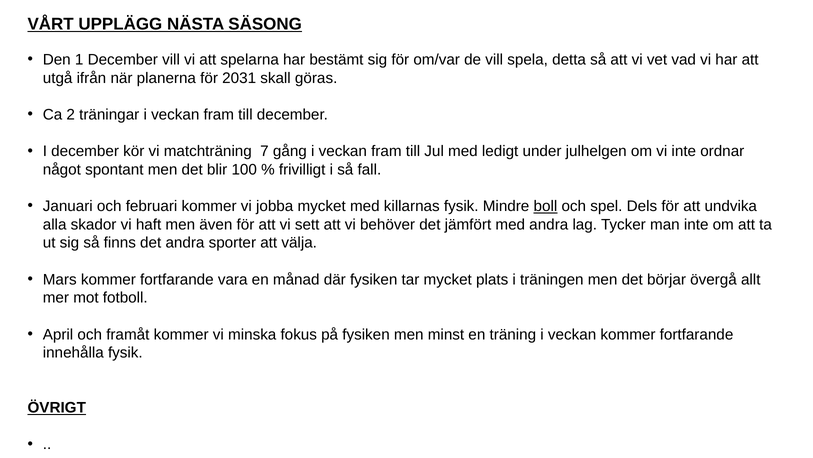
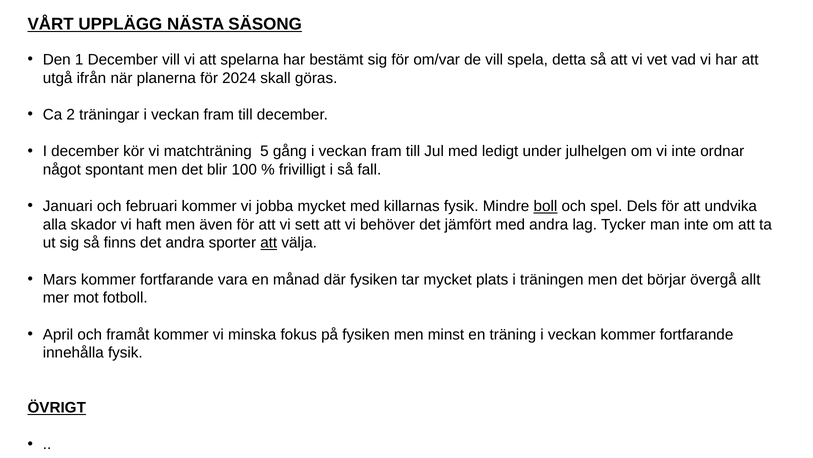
2031: 2031 -> 2024 (239, 78)
7: 7 -> 5 (264, 151)
att underline: none -> present (269, 243)
